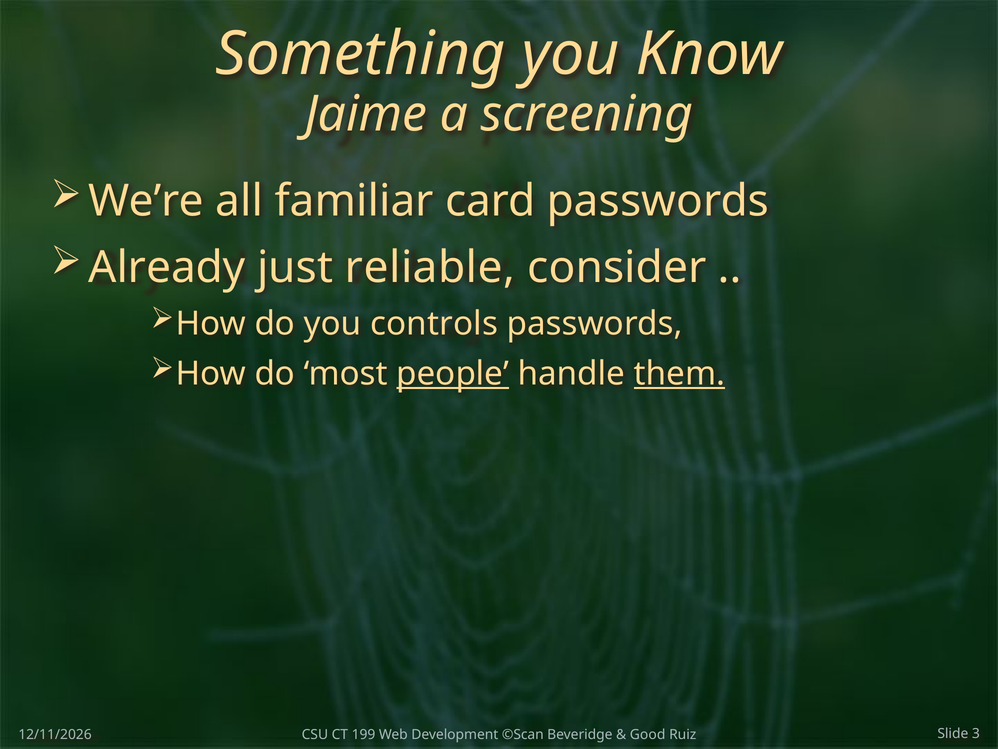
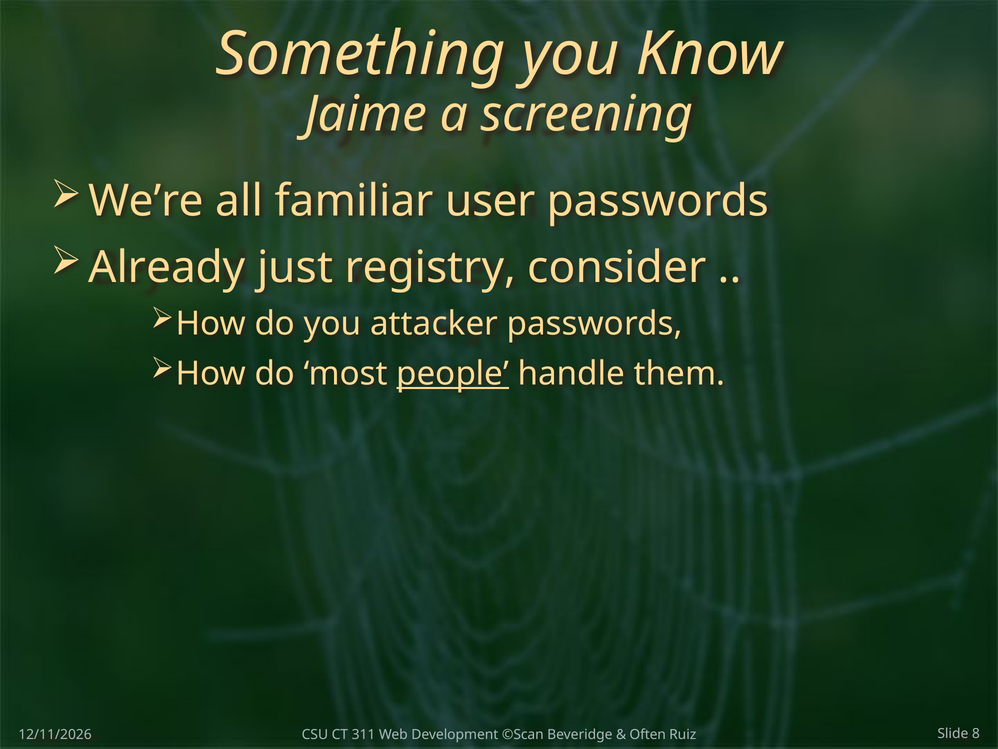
card: card -> user (490, 201)
reliable: reliable -> registry (430, 268)
controls: controls -> attacker (434, 323)
them underline: present -> none (679, 373)
3: 3 -> 8 (976, 733)
199: 199 -> 311 (364, 734)
Good: Good -> Often (648, 734)
